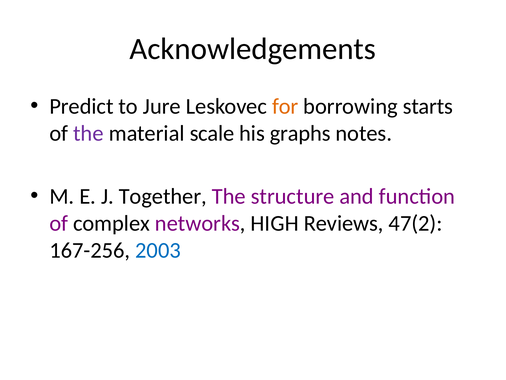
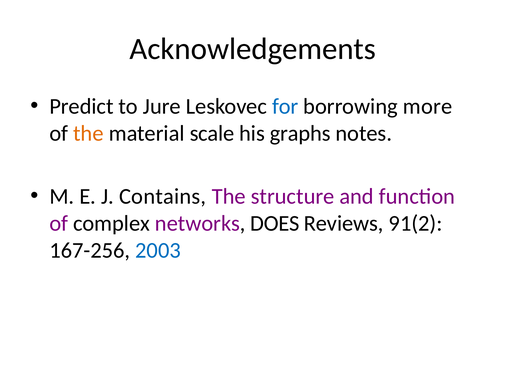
for colour: orange -> blue (285, 106)
starts: starts -> more (428, 106)
the colour: purple -> orange (88, 133)
Together: Together -> Contains (163, 196)
HIGH: HIGH -> DOES (275, 223)
47(2: 47(2 -> 91(2 (416, 223)
